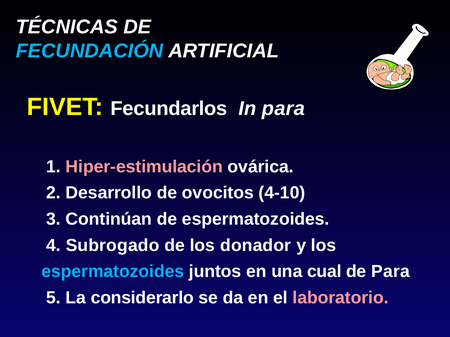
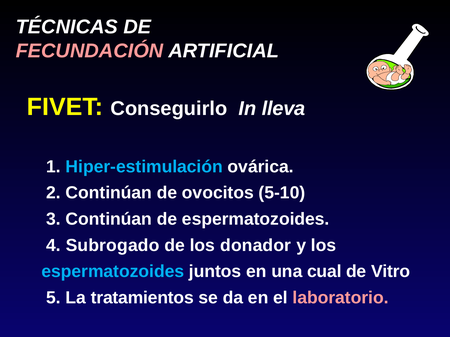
FECUNDACIÓN colour: light blue -> pink (90, 51)
Fecundarlos: Fecundarlos -> Conseguirlo (169, 109)
In para: para -> lleva (284, 109)
Hiper-estimulación colour: pink -> light blue (144, 167)
2 Desarrollo: Desarrollo -> Continúan (109, 193)
4-10: 4-10 -> 5-10 (282, 193)
de Para: Para -> Vitro (391, 272)
considerarlo: considerarlo -> tratamientos (142, 298)
